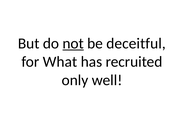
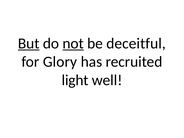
But underline: none -> present (29, 43)
What: What -> Glory (60, 62)
only: only -> light (75, 80)
